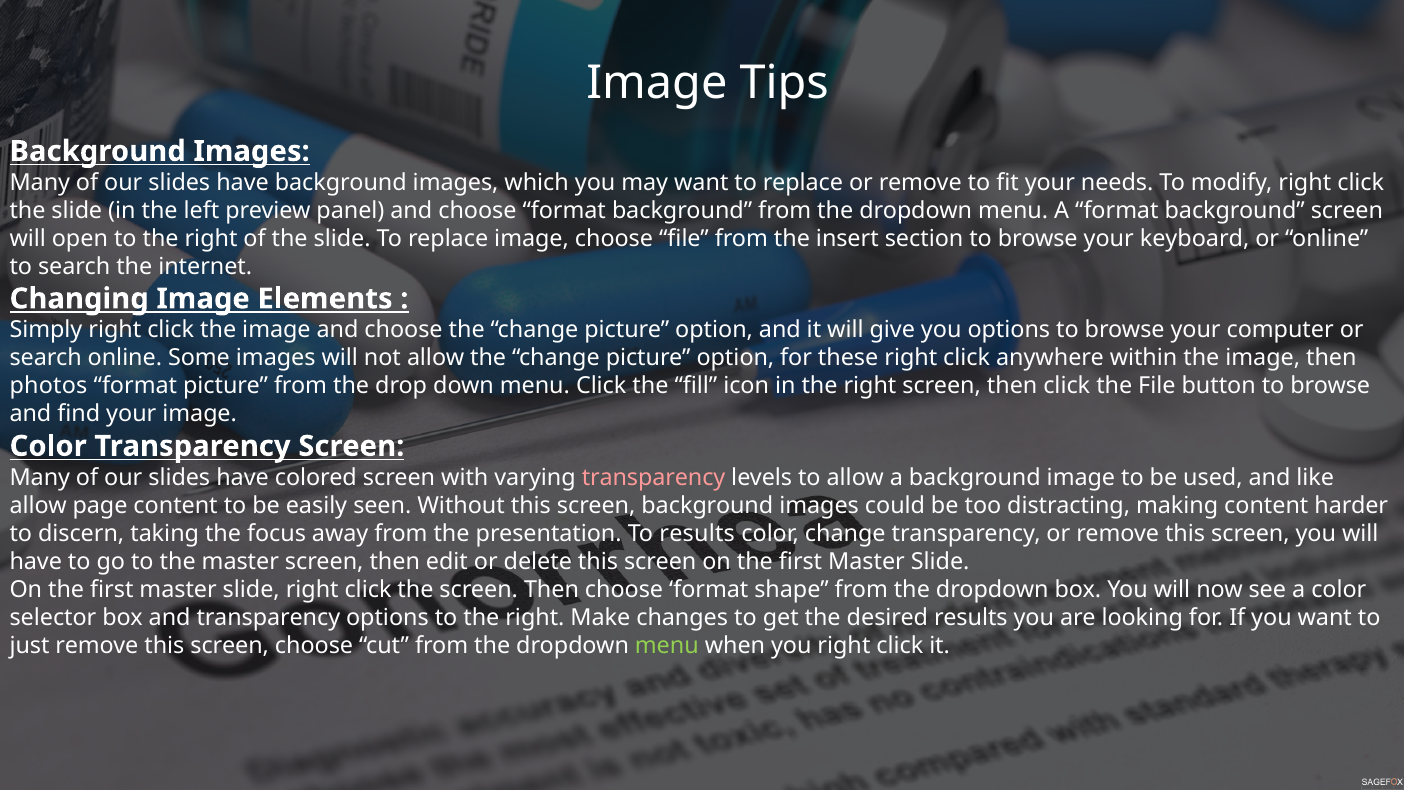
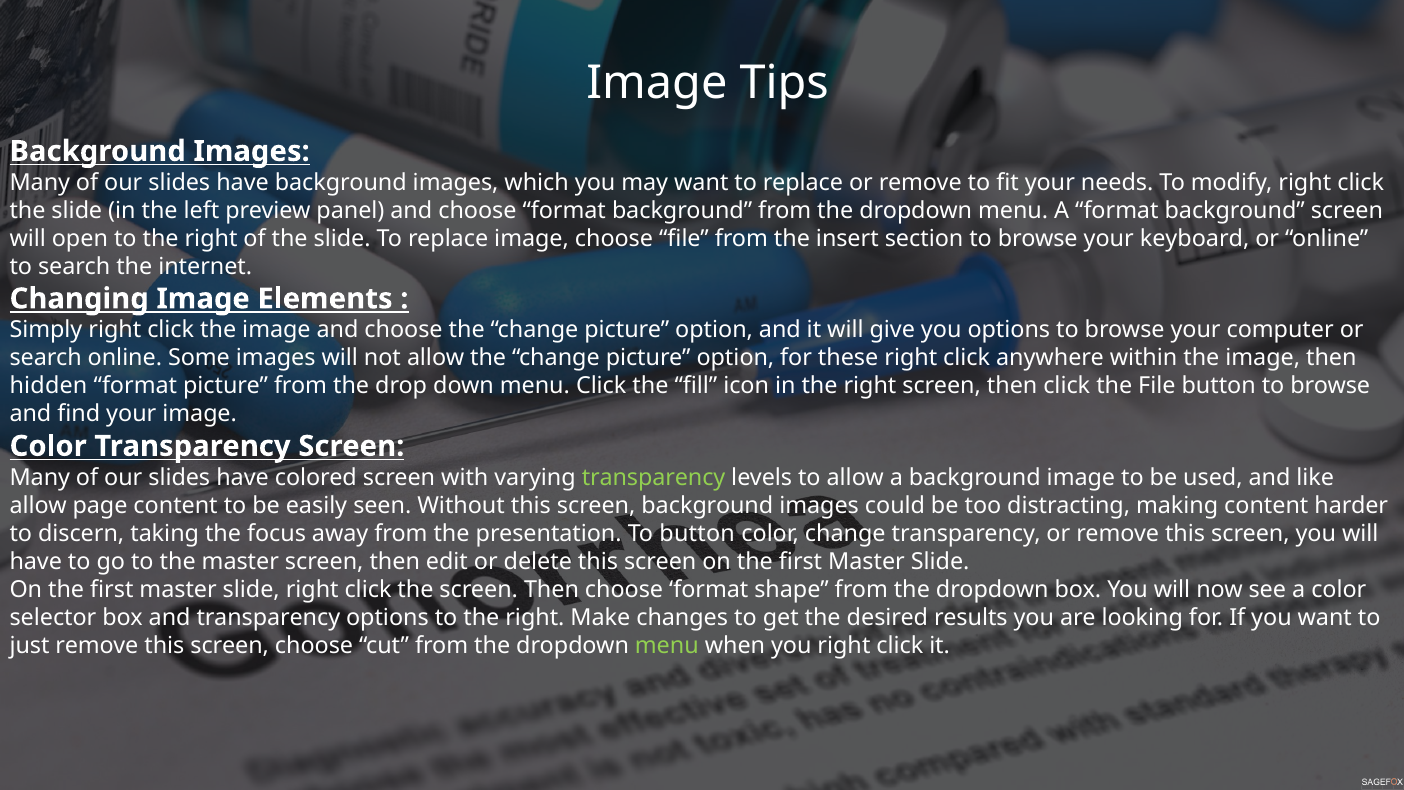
photos: photos -> hidden (48, 386)
transparency colour: pink -> light green (654, 477)
To results: results -> button (697, 533)
